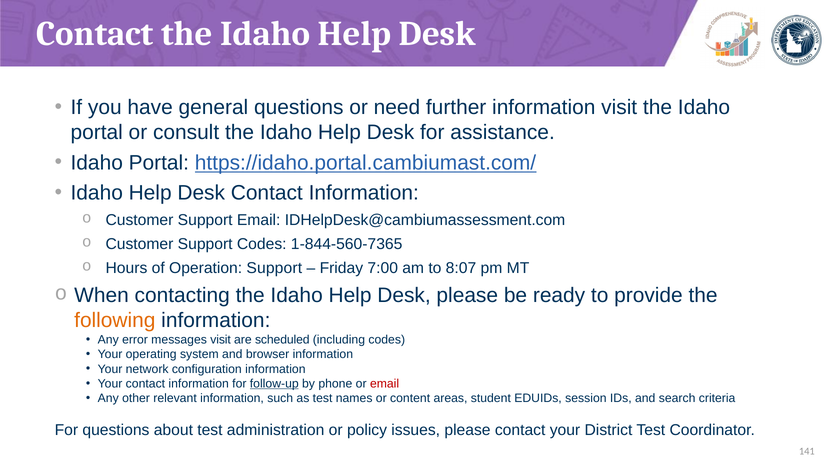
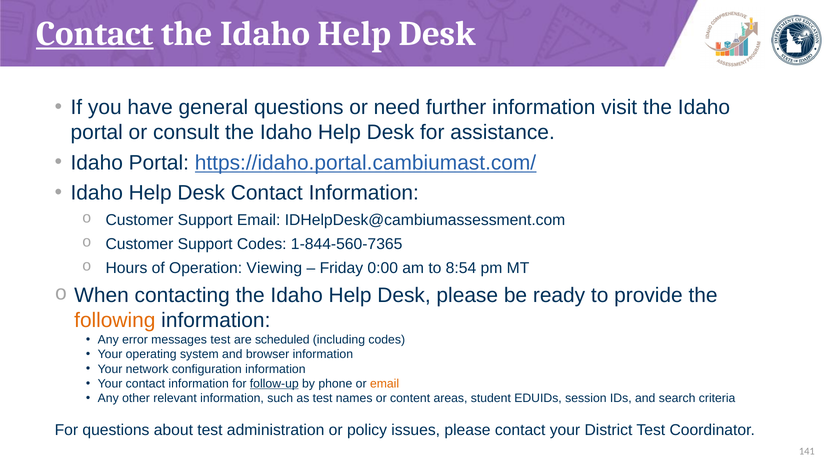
Contact underline: none -> present (95, 34)
Operation Support: Support -> Viewing (274, 268)
7:00: 7:00 -> 0:00 (383, 268)
8:07: 8:07 -> 8:54 (461, 268)
messages visit: visit -> test (220, 340)
email colour: red -> orange (385, 384)
